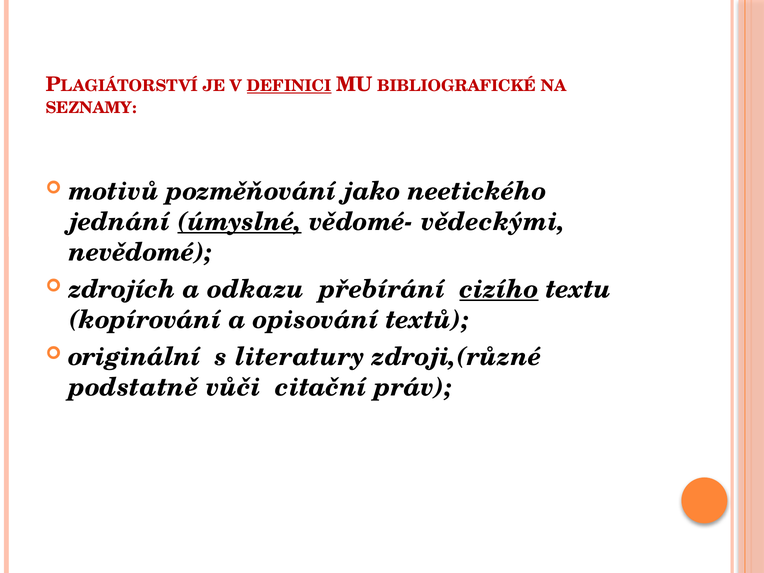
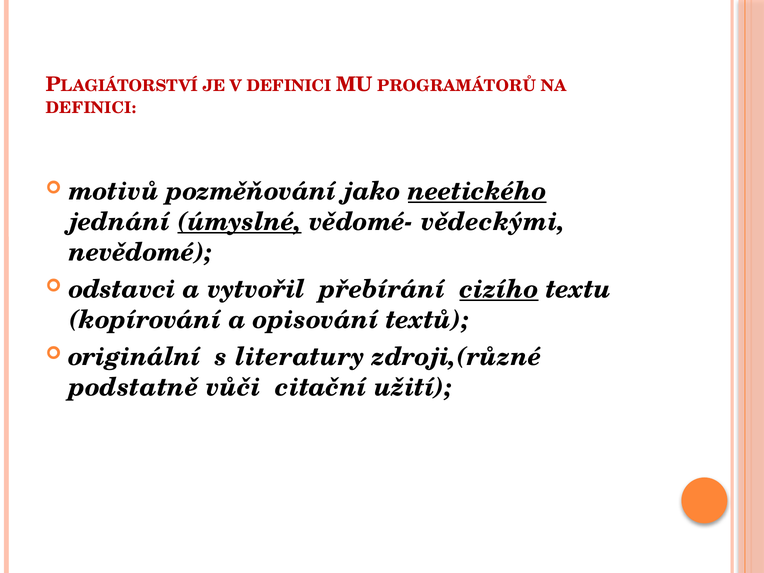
DEFINICI underline: present -> none (289, 86)
BIBLIOGRAFICKÉ: BIBLIOGRAFICKÉ -> PROGRAMÁTORŮ (457, 86)
SEZNAMY: SEZNAMY -> DEFINICI (91, 108)
neetického underline: none -> present (477, 191)
zdrojích: zdrojích -> odstavci (122, 290)
odkazu: odkazu -> vytvořil (256, 290)
práv: práv -> užití (413, 388)
